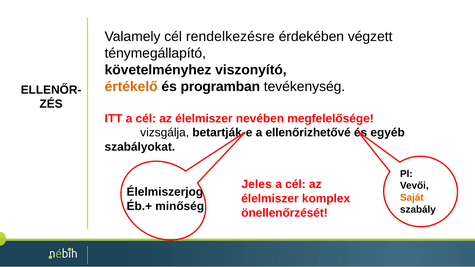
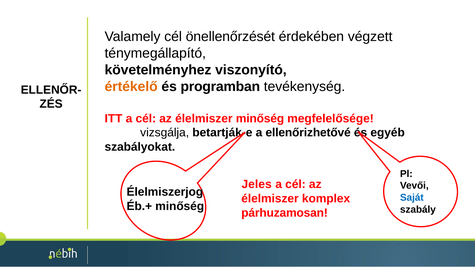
rendelkezésre: rendelkezésre -> önellenőrzését (230, 37)
élelmiszer nevében: nevében -> minőség (260, 119)
Saját colour: orange -> blue (412, 198)
önellenőrzését: önellenőrzését -> párhuzamosan (285, 213)
